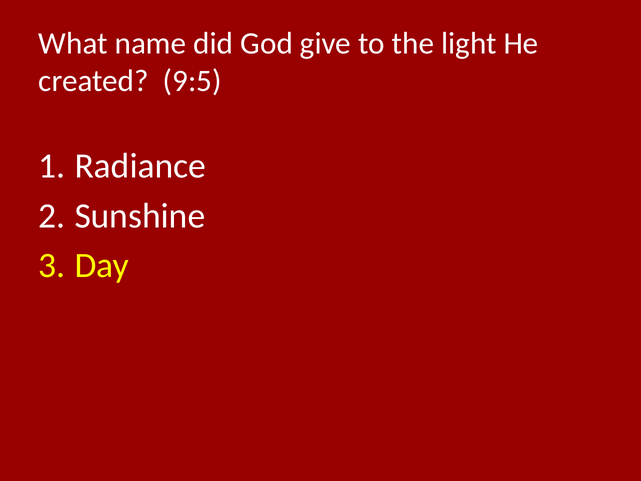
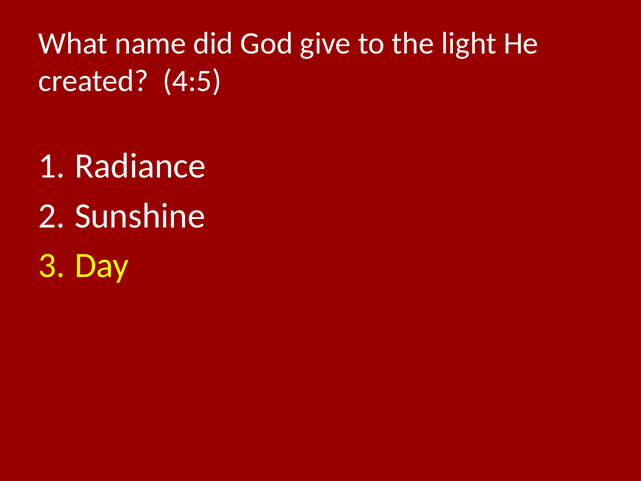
9:5: 9:5 -> 4:5 (192, 81)
